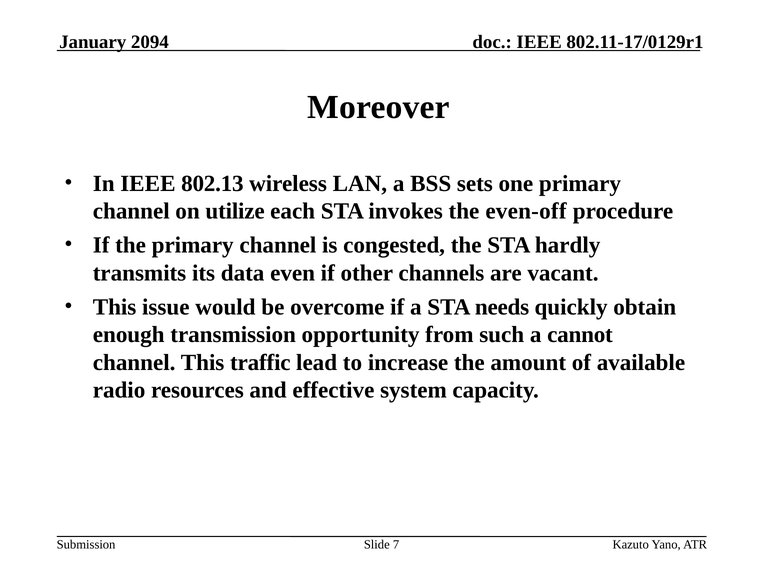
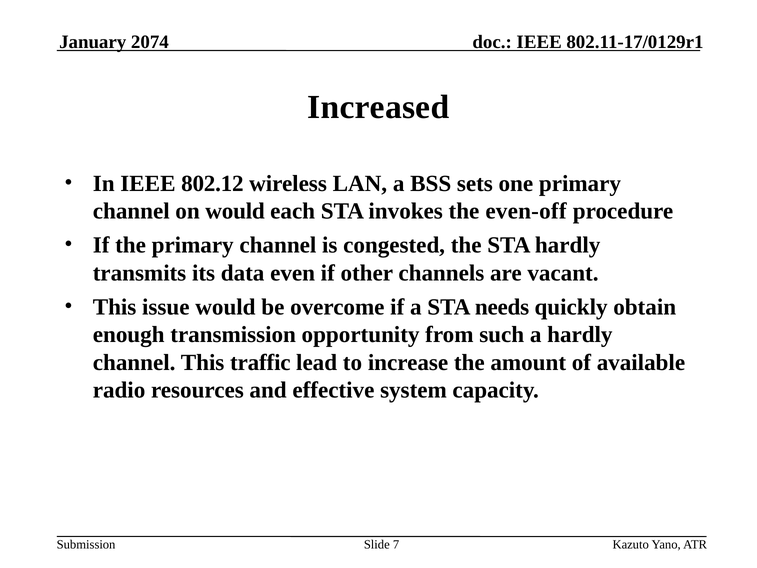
2094: 2094 -> 2074 (150, 42)
Moreover: Moreover -> Increased (378, 107)
802.13: 802.13 -> 802.12 (212, 183)
on utilize: utilize -> would (235, 211)
a cannot: cannot -> hardly (580, 335)
